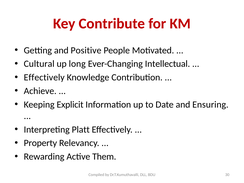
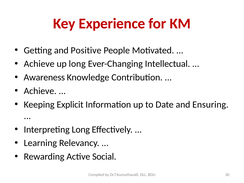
Contribute: Contribute -> Experience (112, 24)
Cultural: Cultural -> Achieve (39, 64)
Effectively: Effectively -> Awareness (44, 77)
Interpreting Platt: Platt -> Long (81, 129)
Property: Property -> Learning (40, 143)
Them: Them -> Social (104, 157)
